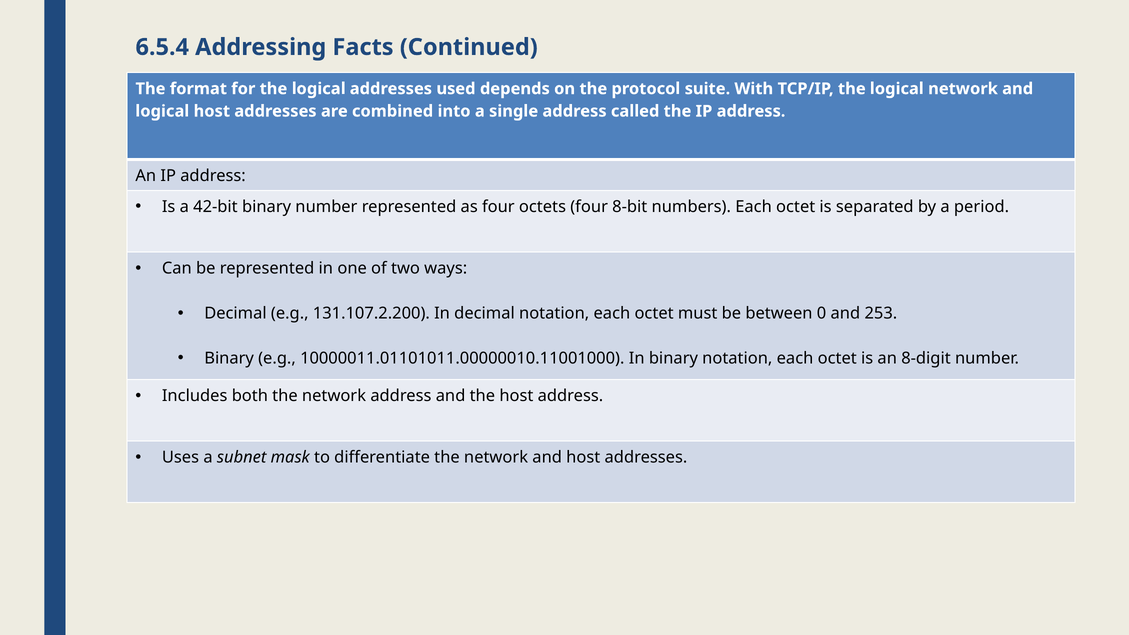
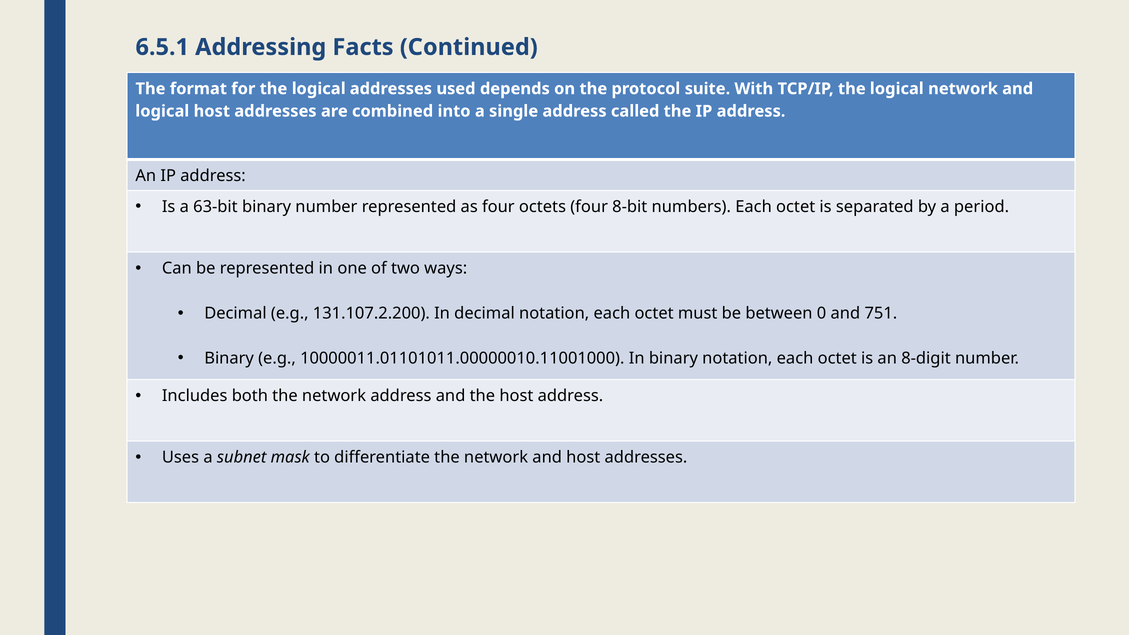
6.5.4: 6.5.4 -> 6.5.1 (162, 47)
42-bit: 42-bit -> 63-bit (215, 207)
253: 253 -> 751 (881, 313)
